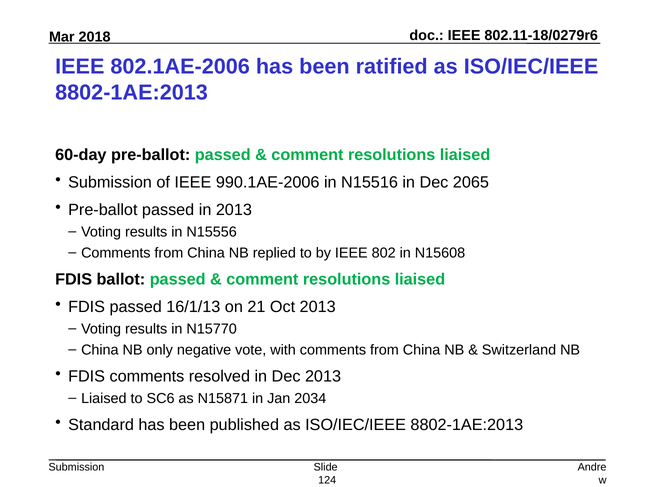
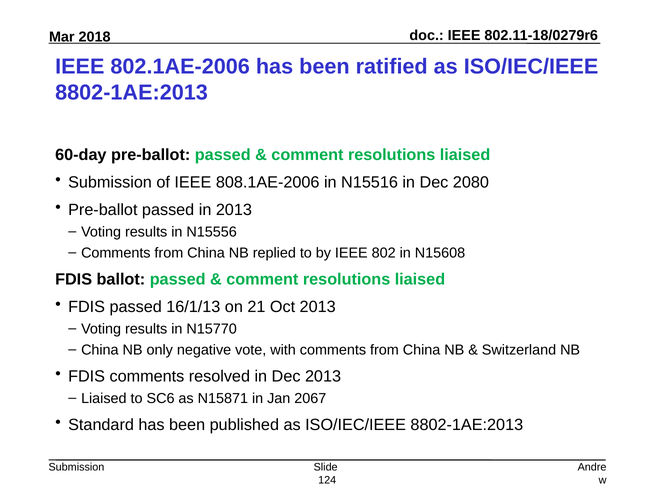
990.1AE-2006: 990.1AE-2006 -> 808.1AE-2006 (268, 182)
2065: 2065 -> 2080 (471, 182)
2034: 2034 -> 2067 (310, 398)
